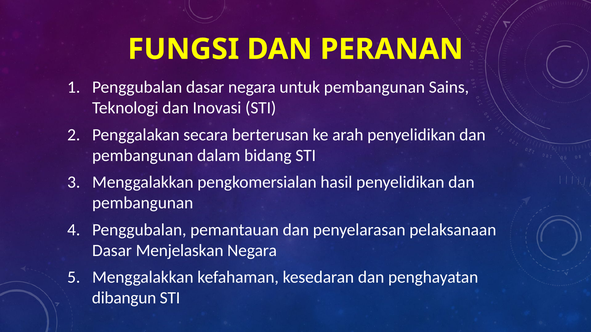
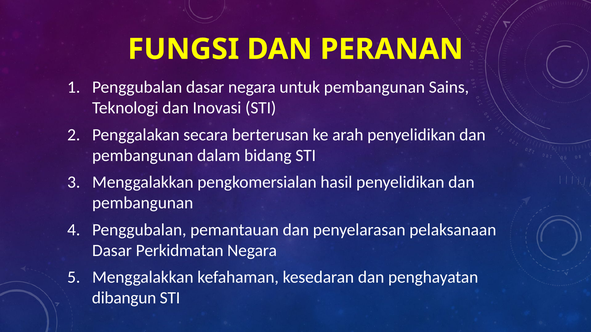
Menjelaskan: Menjelaskan -> Perkidmatan (180, 251)
